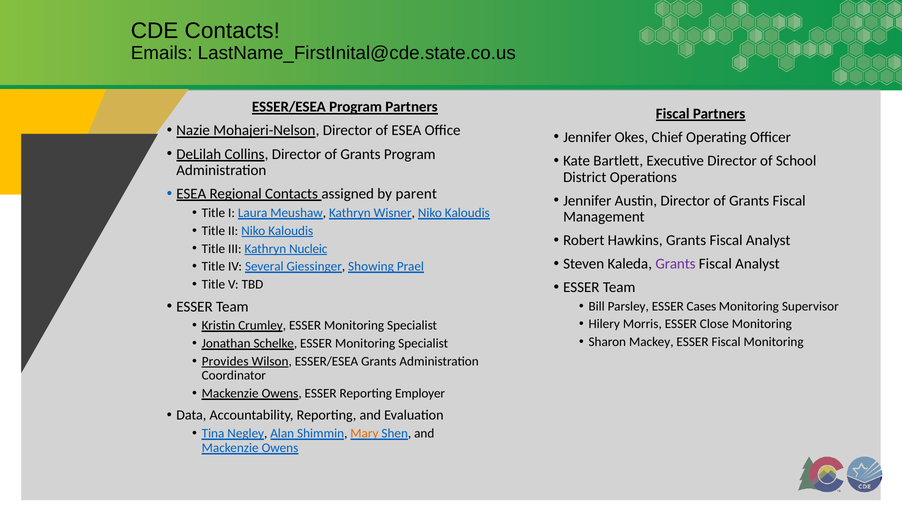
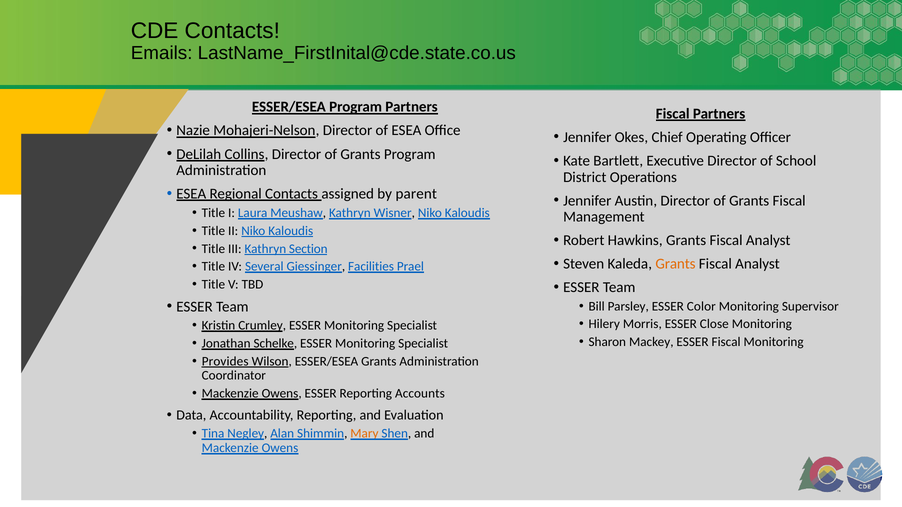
Nucleic: Nucleic -> Section (308, 249)
Grants colour: purple -> orange (675, 264)
Showing: Showing -> Facilities (371, 267)
Cases: Cases -> Color (701, 306)
Employer: Employer -> Accounts (420, 394)
